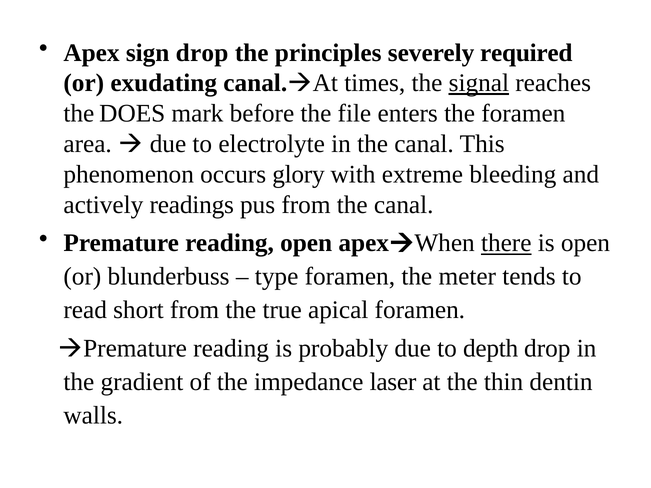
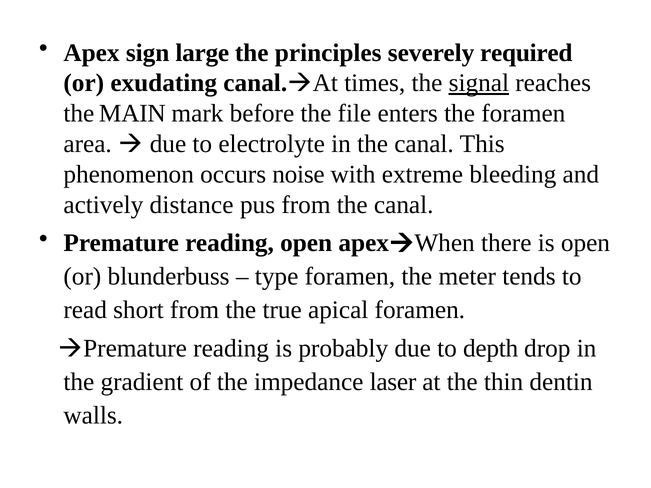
sign drop: drop -> large (202, 53)
DOES: DOES -> MAIN (132, 114)
glory: glory -> noise (298, 174)
readings: readings -> distance (192, 205)
there underline: present -> none (506, 243)
